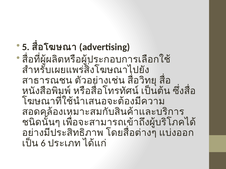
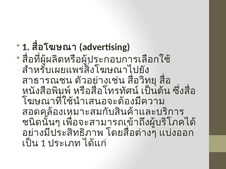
5: 5 -> 1 (26, 47)
6: 6 -> 1 (43, 144)
